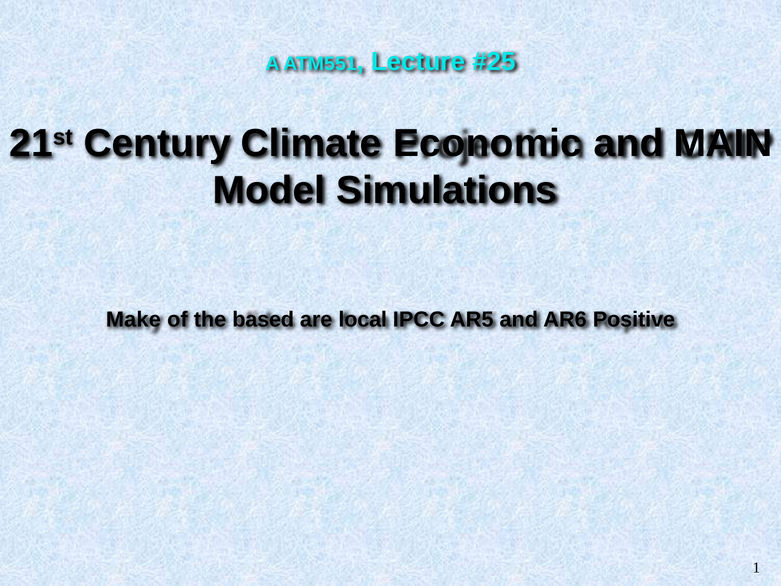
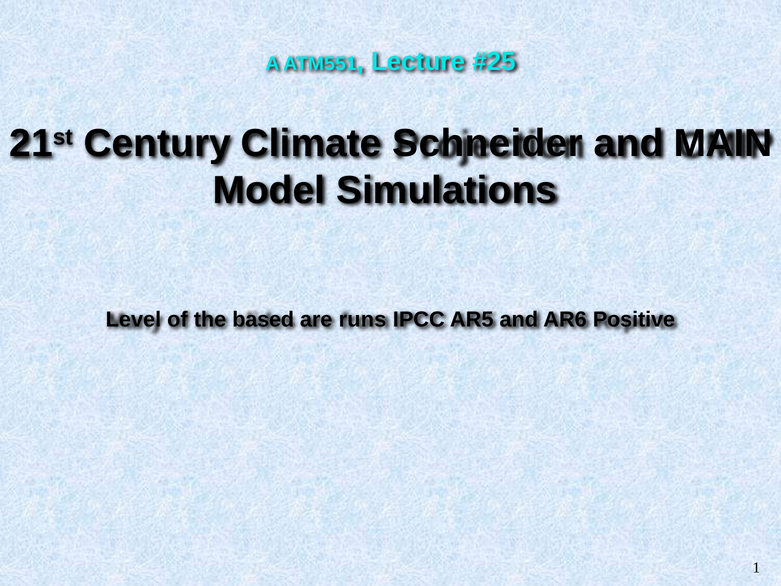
Economic: Economic -> Schneider (488, 143)
Make: Make -> Level (133, 319)
local: local -> runs (363, 319)
